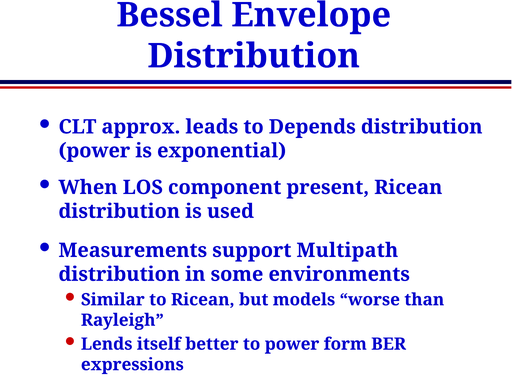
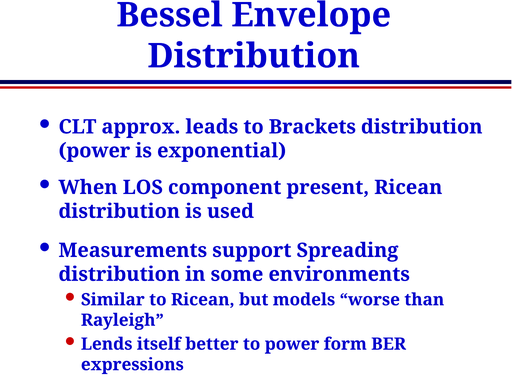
Depends: Depends -> Brackets (312, 127)
Multipath: Multipath -> Spreading (347, 250)
